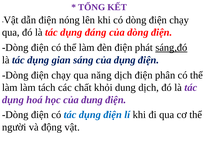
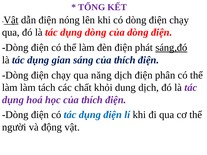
Vật underline: none -> present (11, 20)
dụng đáng: đáng -> dòng (96, 32)
sáng của dụng: dụng -> thích (125, 60)
học của dung: dung -> thích (92, 100)
